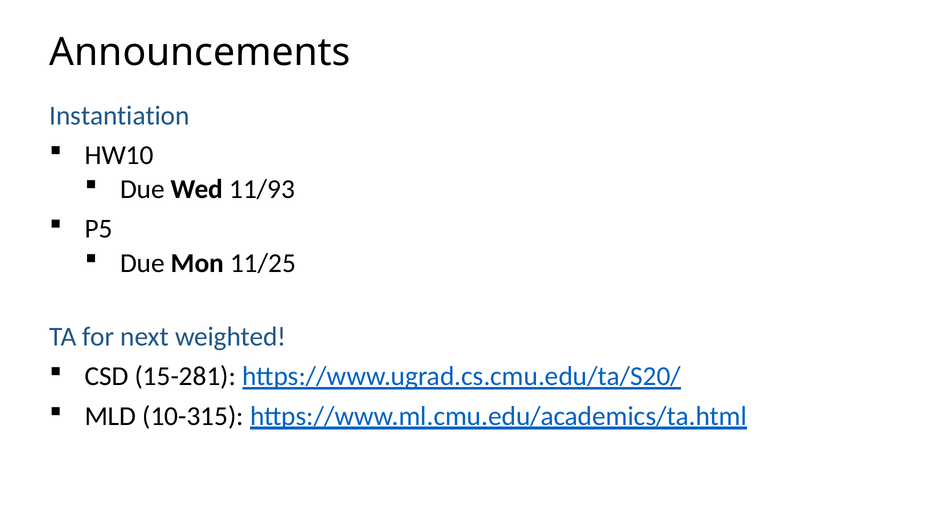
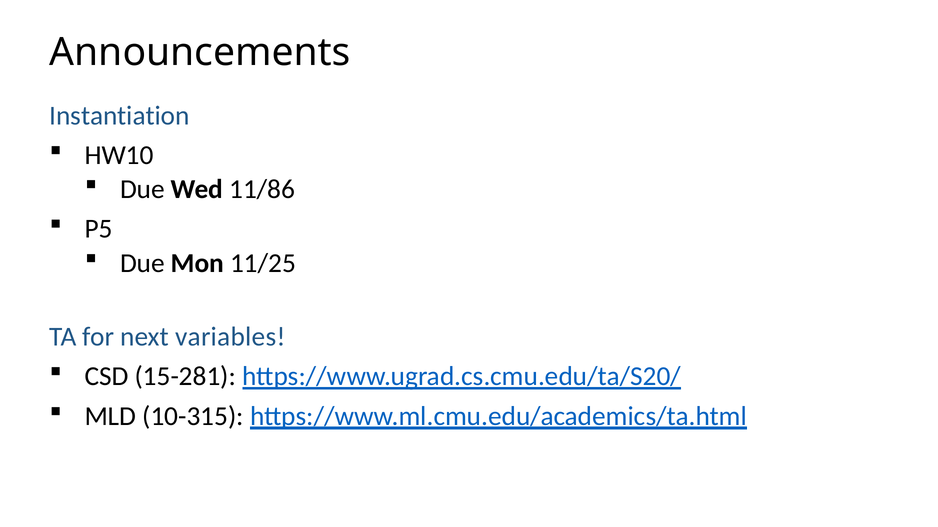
11/93: 11/93 -> 11/86 (262, 190)
weighted: weighted -> variables (230, 337)
